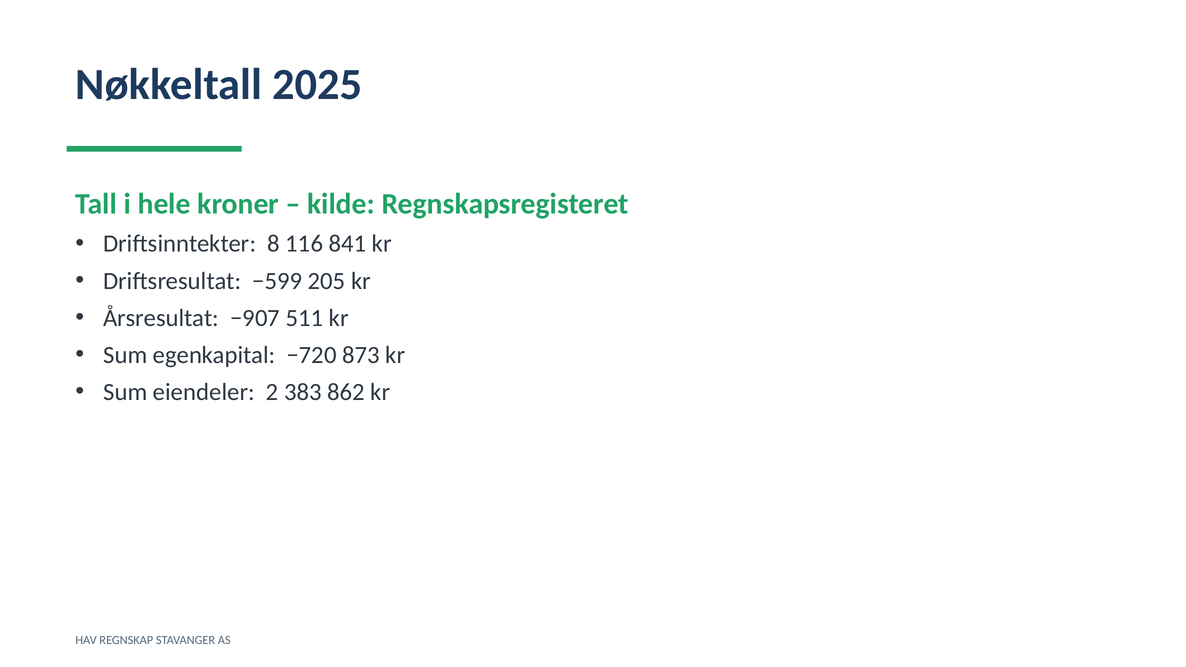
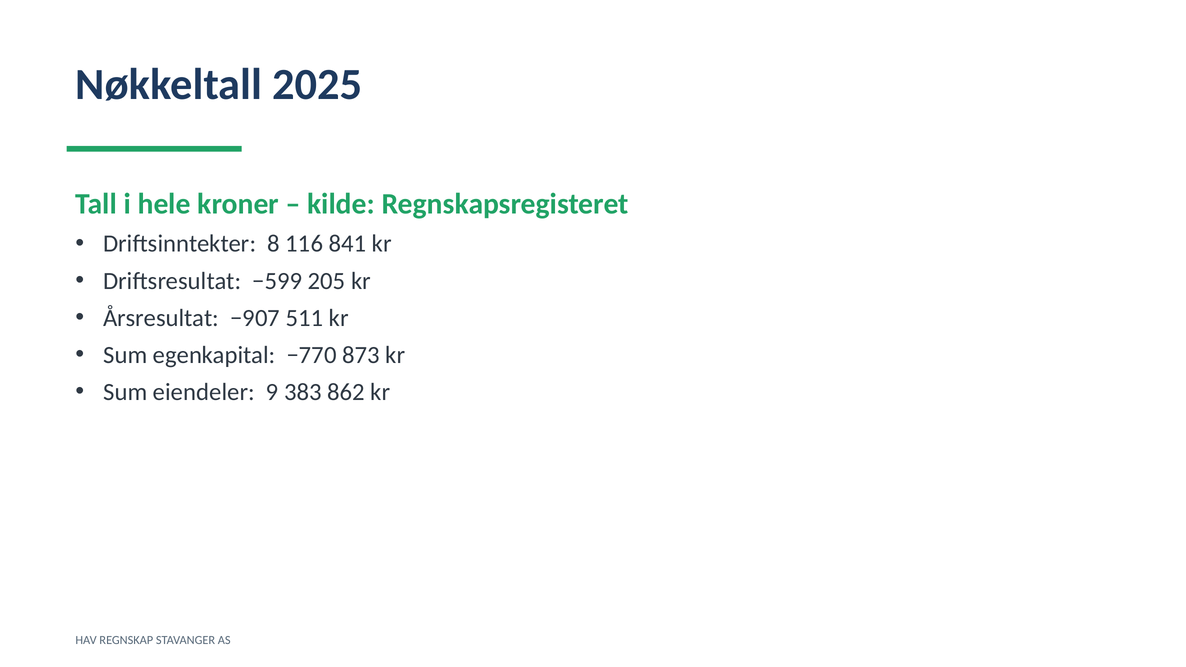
−720: −720 -> −770 (312, 355)
2: 2 -> 9 (272, 392)
